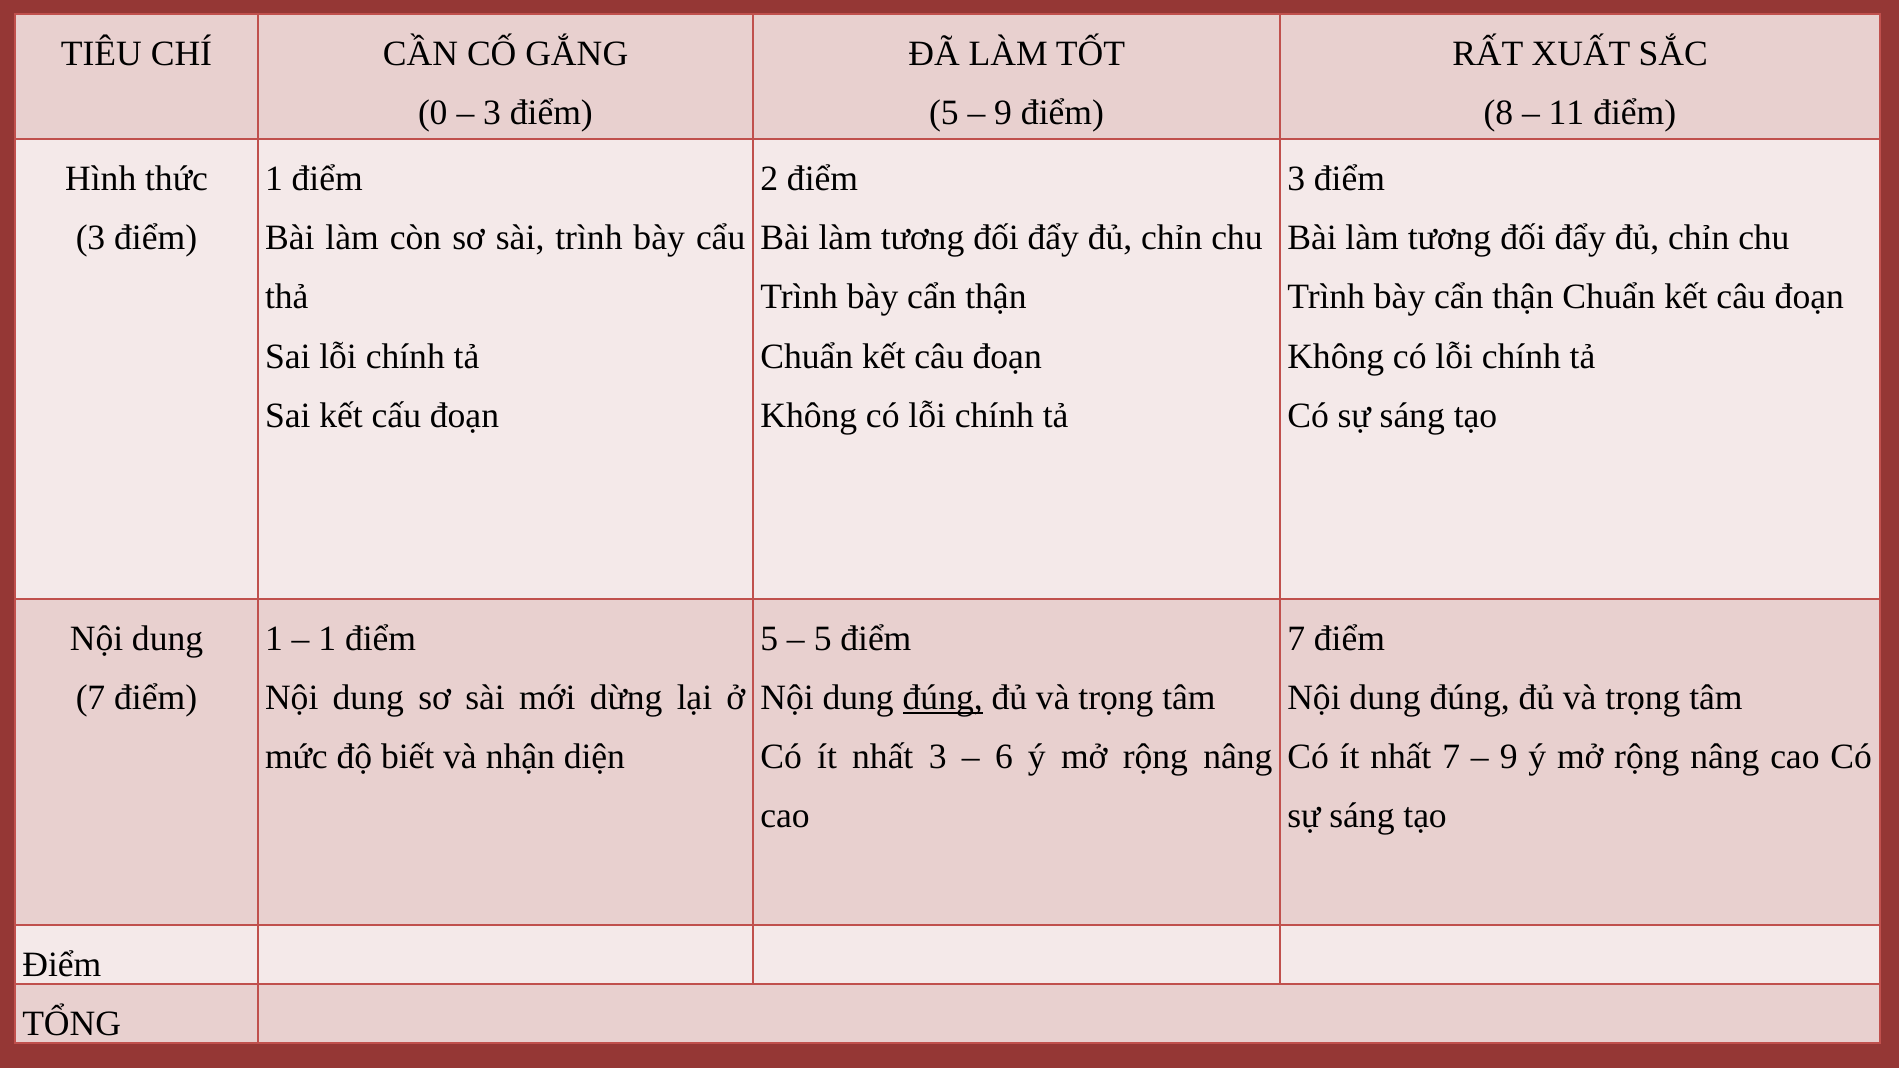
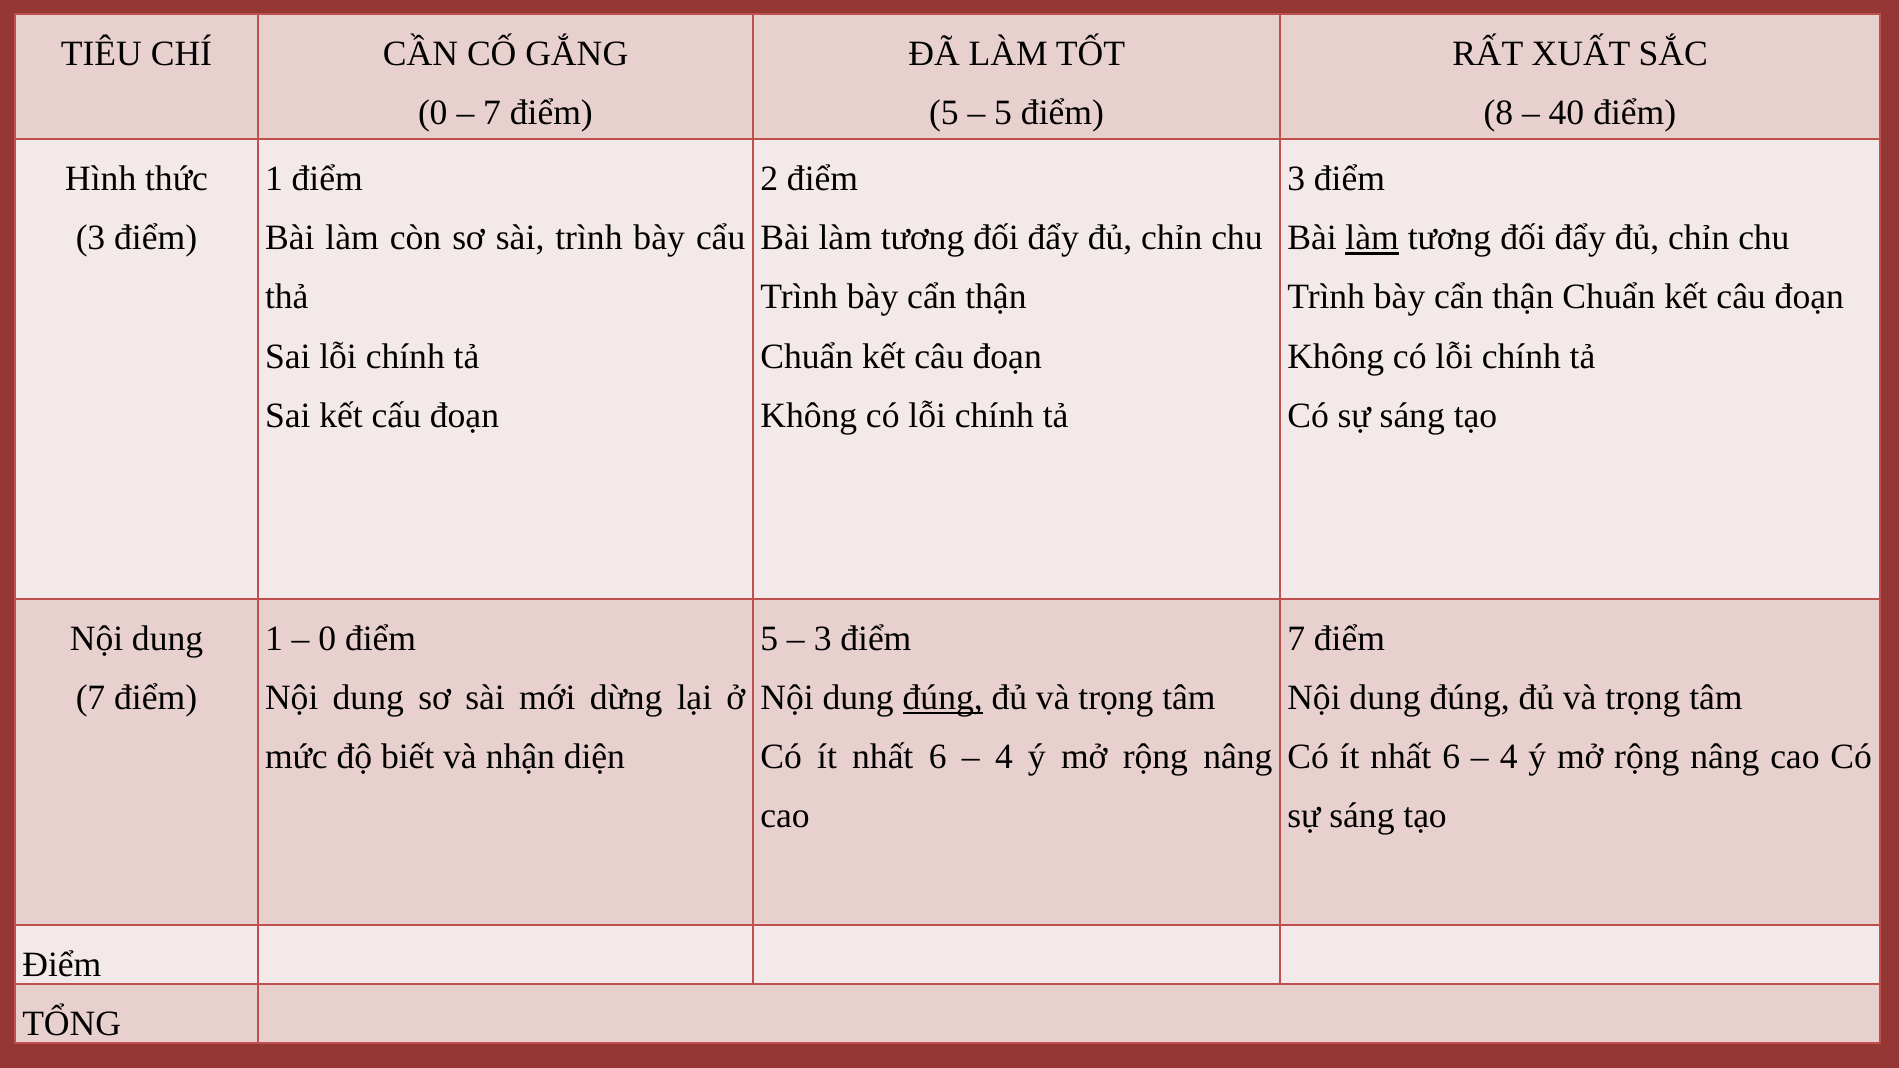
3: 3 -> 7 (492, 113)
9: 9 -> 5 (1003, 113)
11: 11 -> 40 (1567, 113)
làm underline: none -> present (1372, 238)
1: 1 -> 0 (327, 639)
5: 5 -> 3 (823, 639)
3: 3 -> 6 (938, 757)
6: 6 -> 4 (1004, 757)
7: 7 -> 6 (1451, 757)
9: 9 -> 4 (1509, 757)
